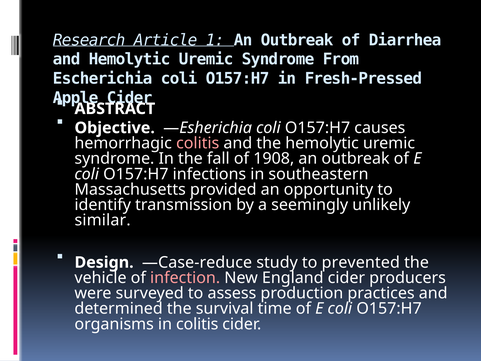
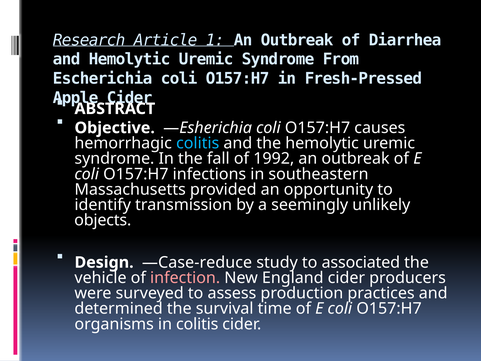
colitis colour: pink -> light blue (198, 143)
1908: 1908 -> 1992 (274, 159)
similar: similar -> objects (103, 220)
prevented: prevented -> associated (361, 262)
